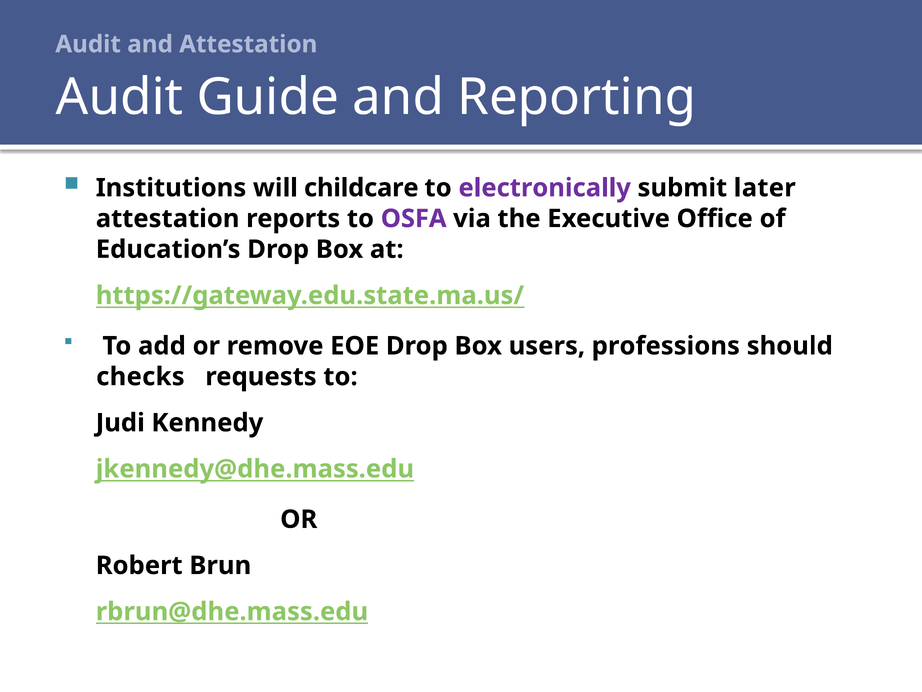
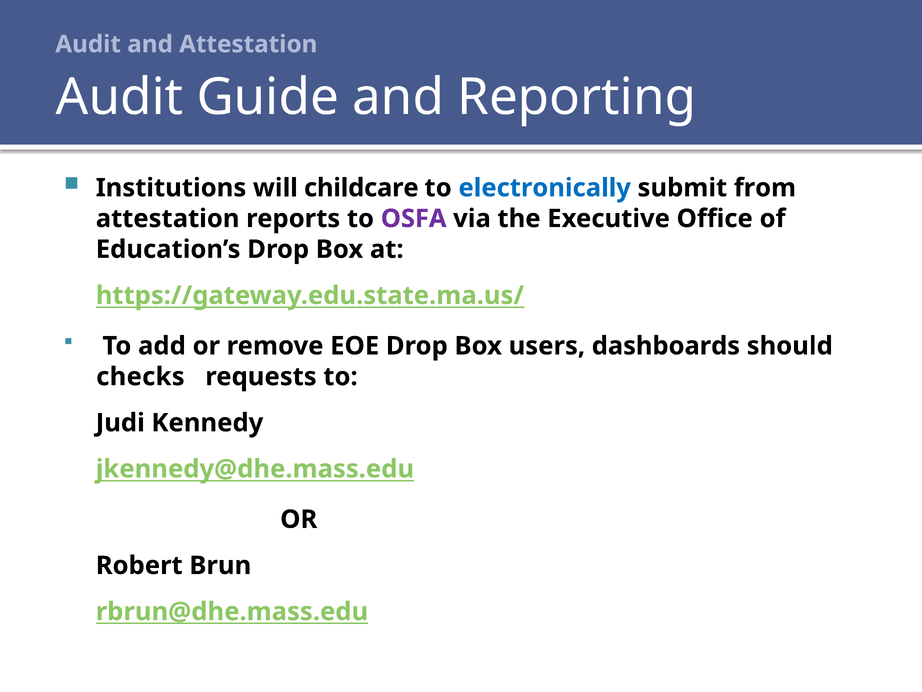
electronically colour: purple -> blue (545, 188)
later: later -> from (765, 188)
professions: professions -> dashboards (666, 346)
